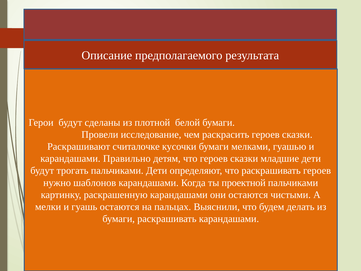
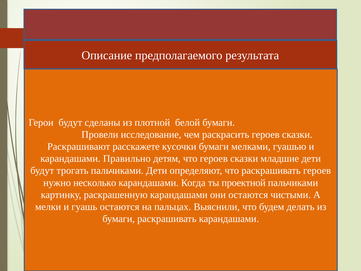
считалочке: считалочке -> расскажете (136, 146)
шаблонов: шаблонов -> несколько (95, 183)
